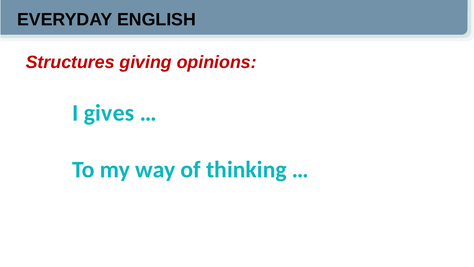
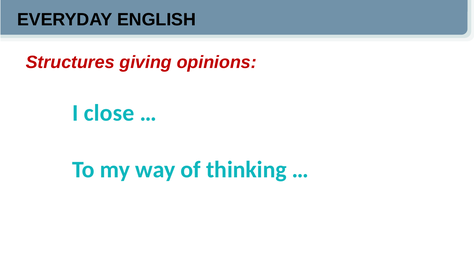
gives: gives -> close (109, 113)
